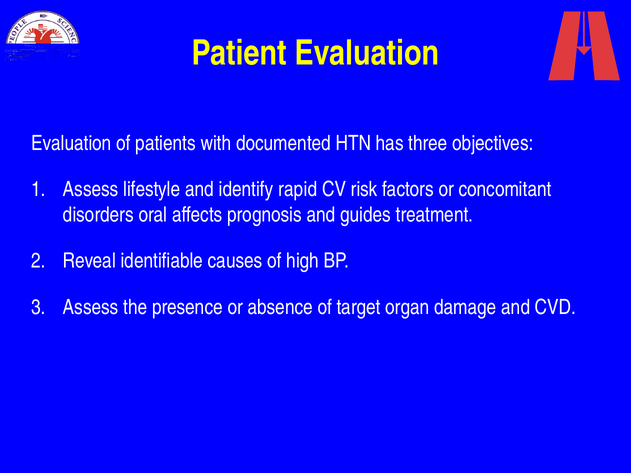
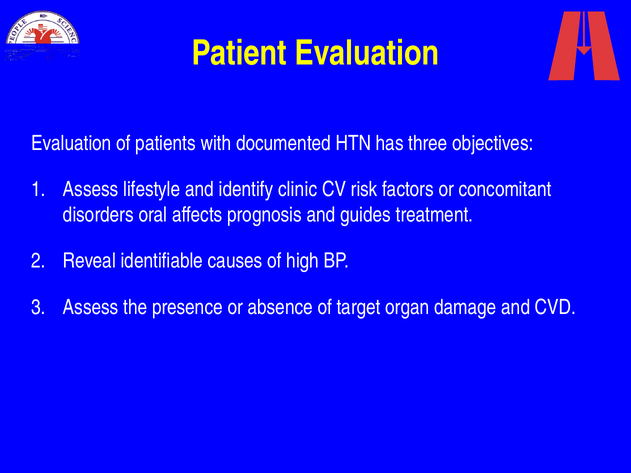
rapid: rapid -> clinic (298, 190)
